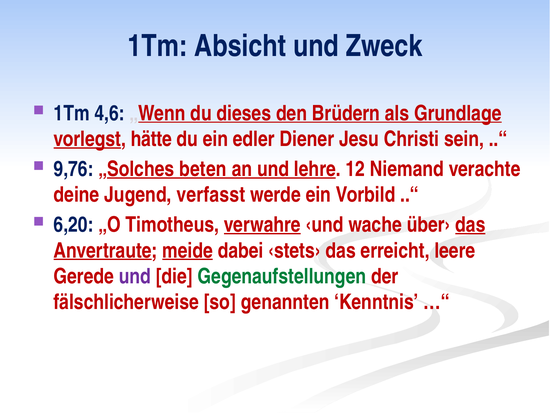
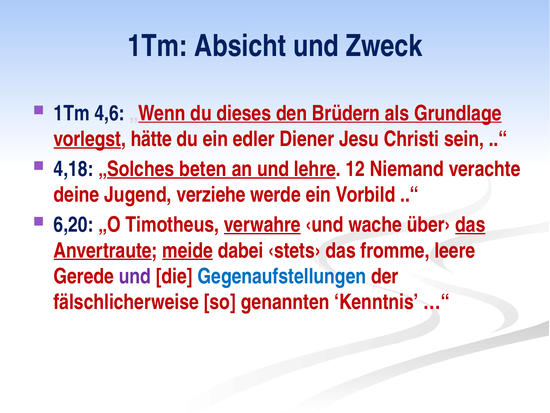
9,76: 9,76 -> 4,18 (74, 169)
verfasst: verfasst -> verziehe (211, 195)
erreicht: erreicht -> fromme (395, 250)
Gegenaufstellungen colour: green -> blue (282, 276)
